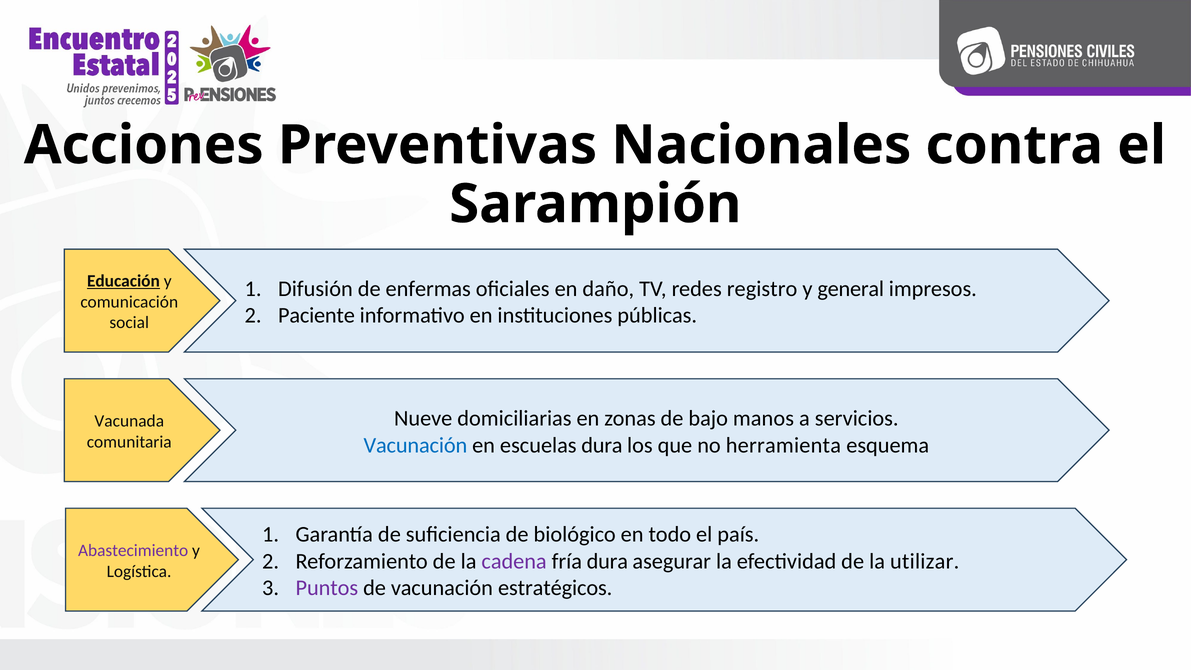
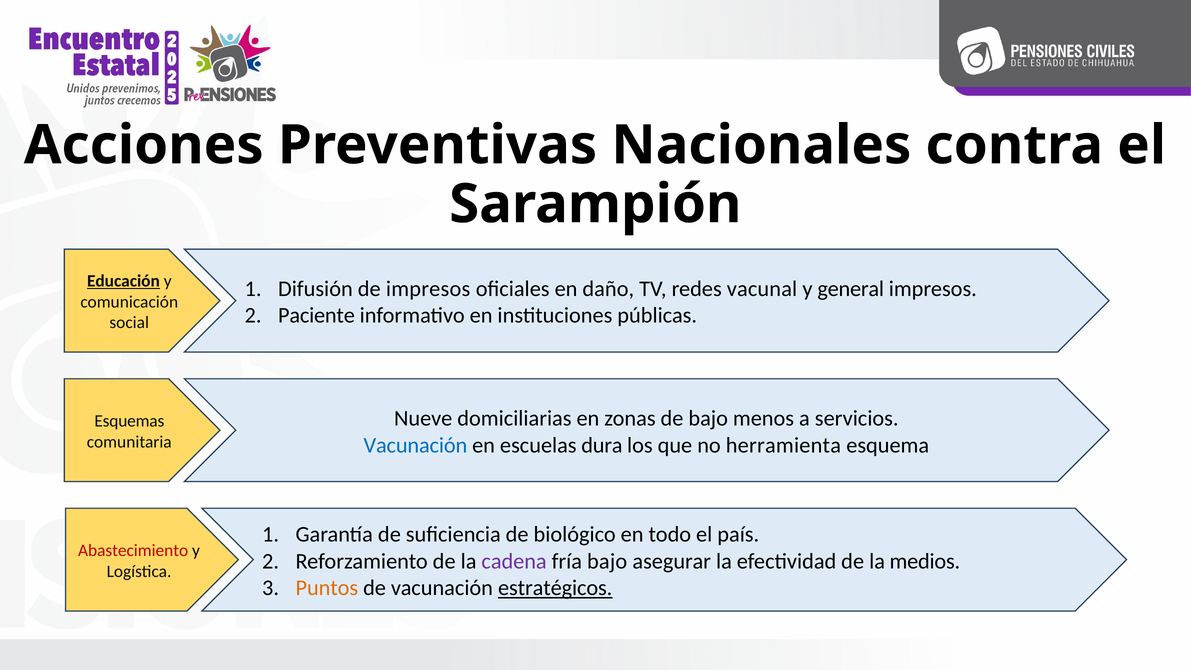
de enfermas: enfermas -> impresos (428, 289)
registro: registro -> vacunal (762, 289)
manos: manos -> menos (764, 418)
Vacunada: Vacunada -> Esquemas (129, 421)
Abastecimiento colour: purple -> red (133, 550)
fría dura: dura -> bajo (607, 561)
utilizar: utilizar -> medios (925, 561)
Puntos colour: purple -> orange (327, 588)
estratégicos underline: none -> present (555, 588)
